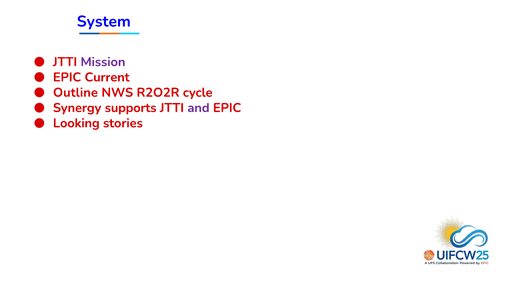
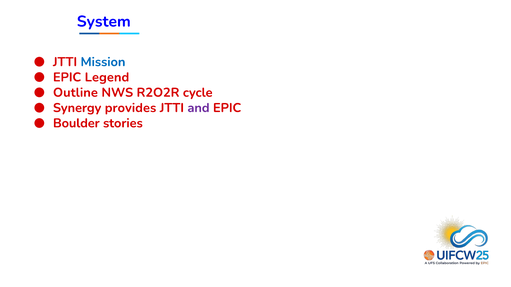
Mission colour: purple -> blue (103, 62)
Current: Current -> Legend (107, 77)
supports: supports -> provides (131, 108)
Looking: Looking -> Boulder (76, 123)
